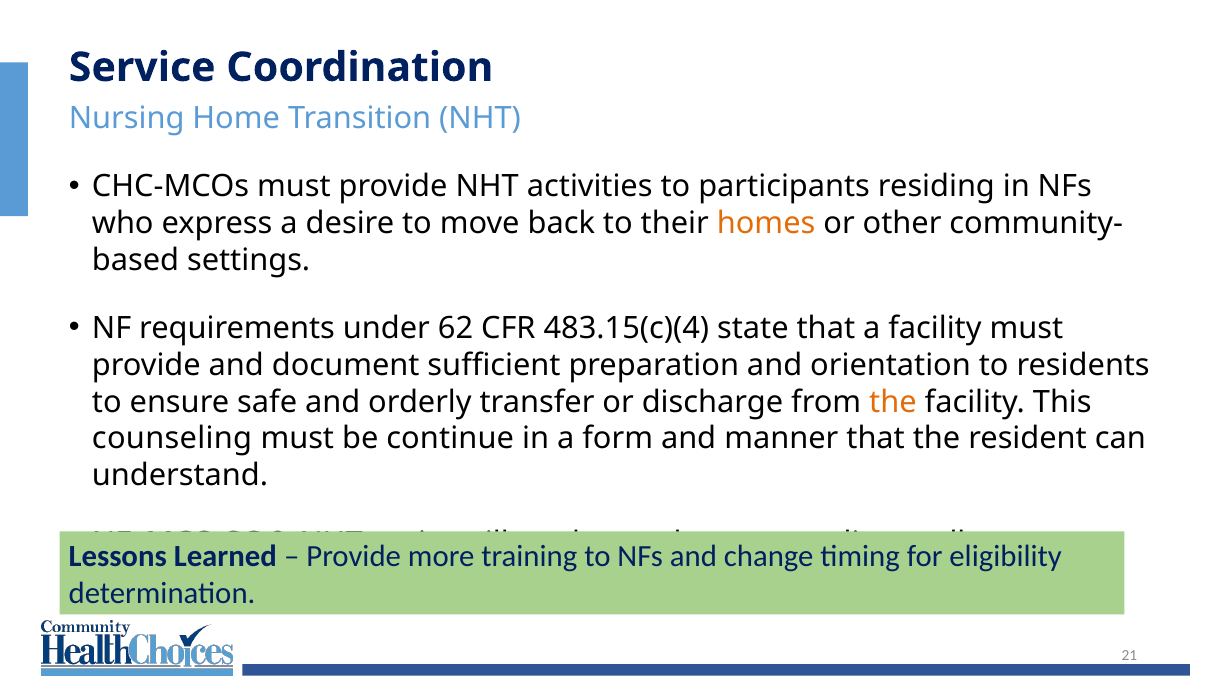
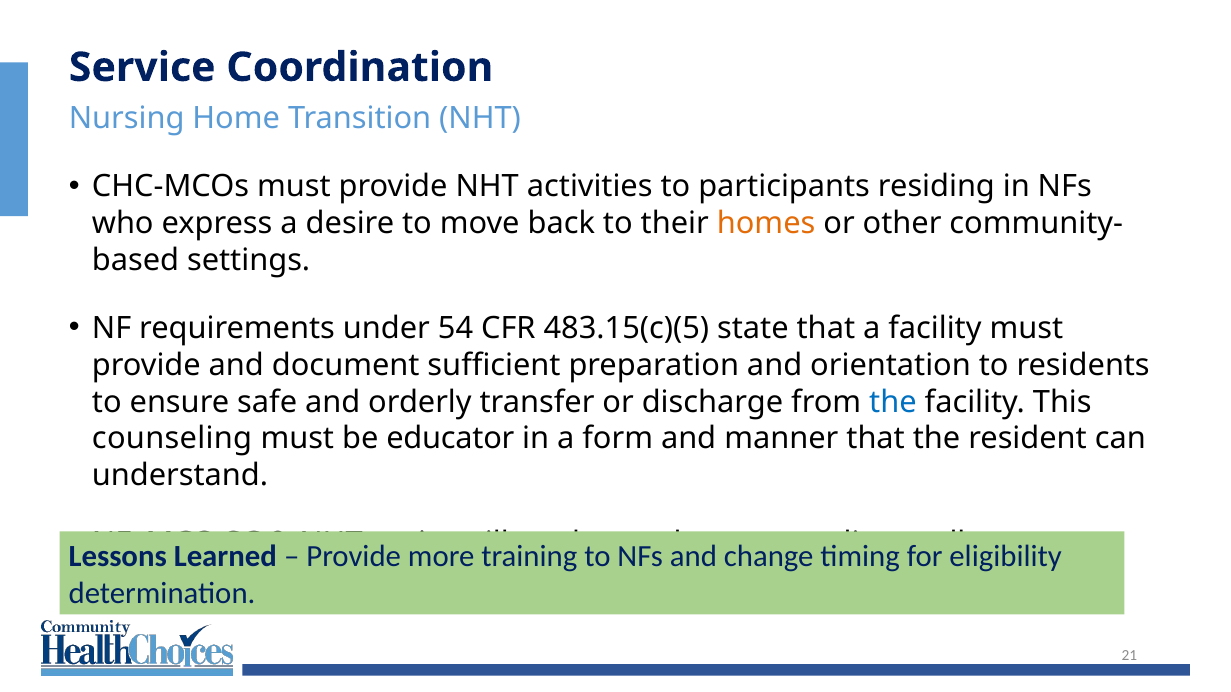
62: 62 -> 54 (455, 328)
483.15(c)(4: 483.15(c)(4 -> 483.15(c)(5 (626, 328)
the colour: orange -> blue (893, 402)
continue: continue -> educator (450, 439)
